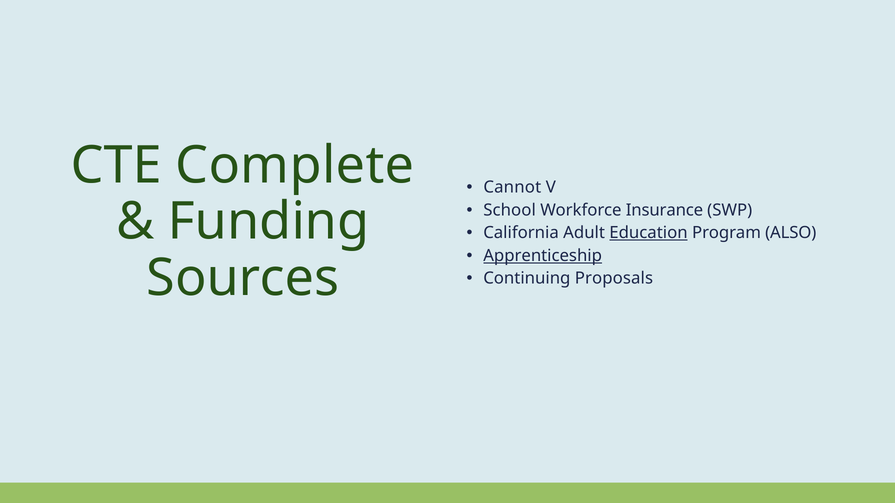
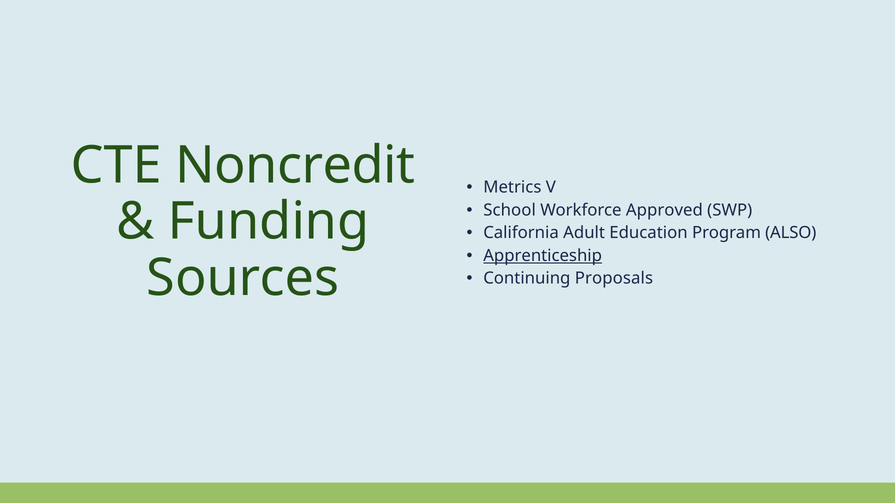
Complete: Complete -> Noncredit (295, 166)
Cannot: Cannot -> Metrics (512, 188)
Insurance: Insurance -> Approved (664, 210)
Education underline: present -> none (648, 233)
